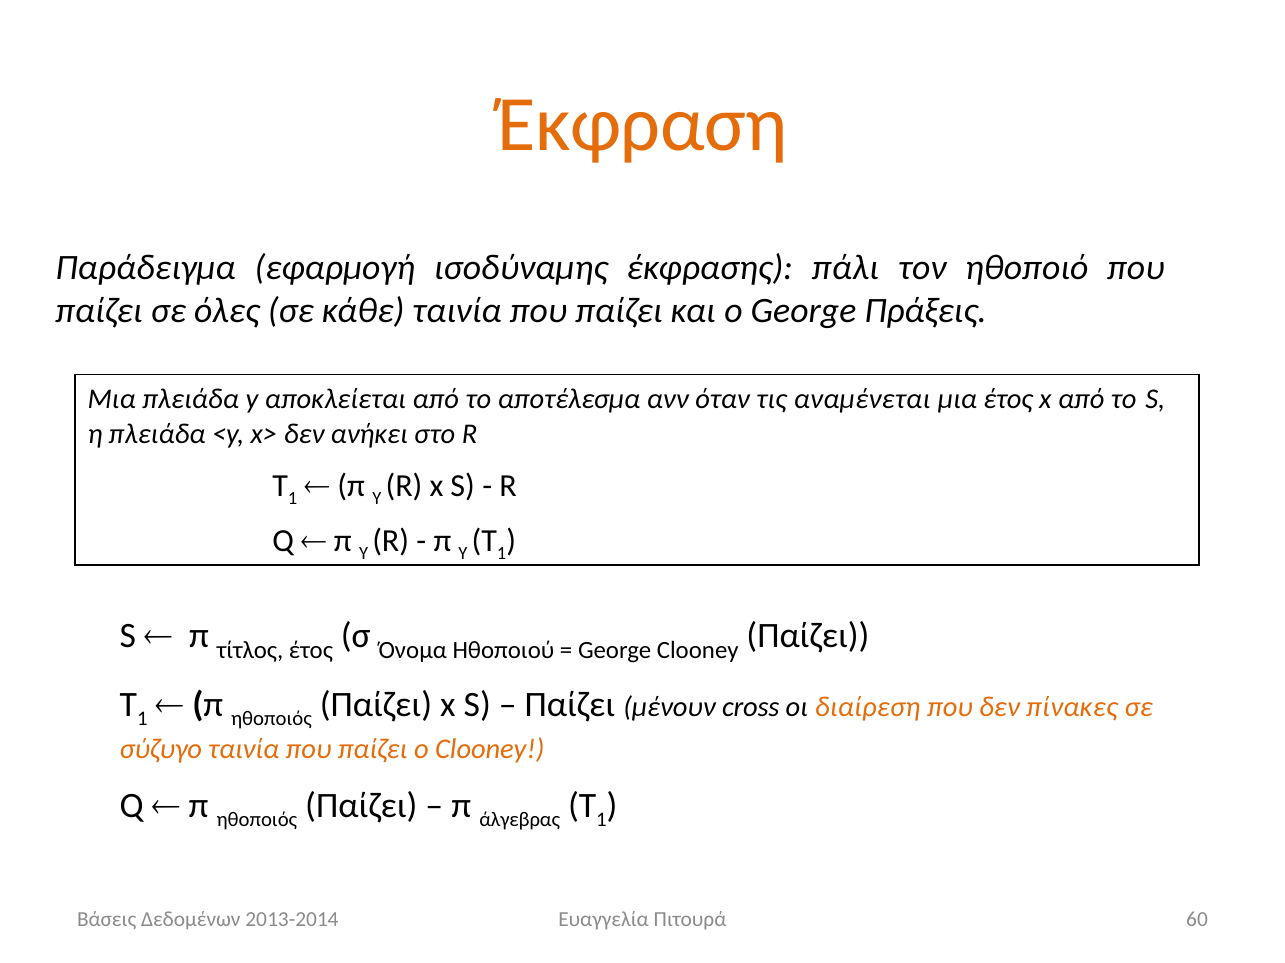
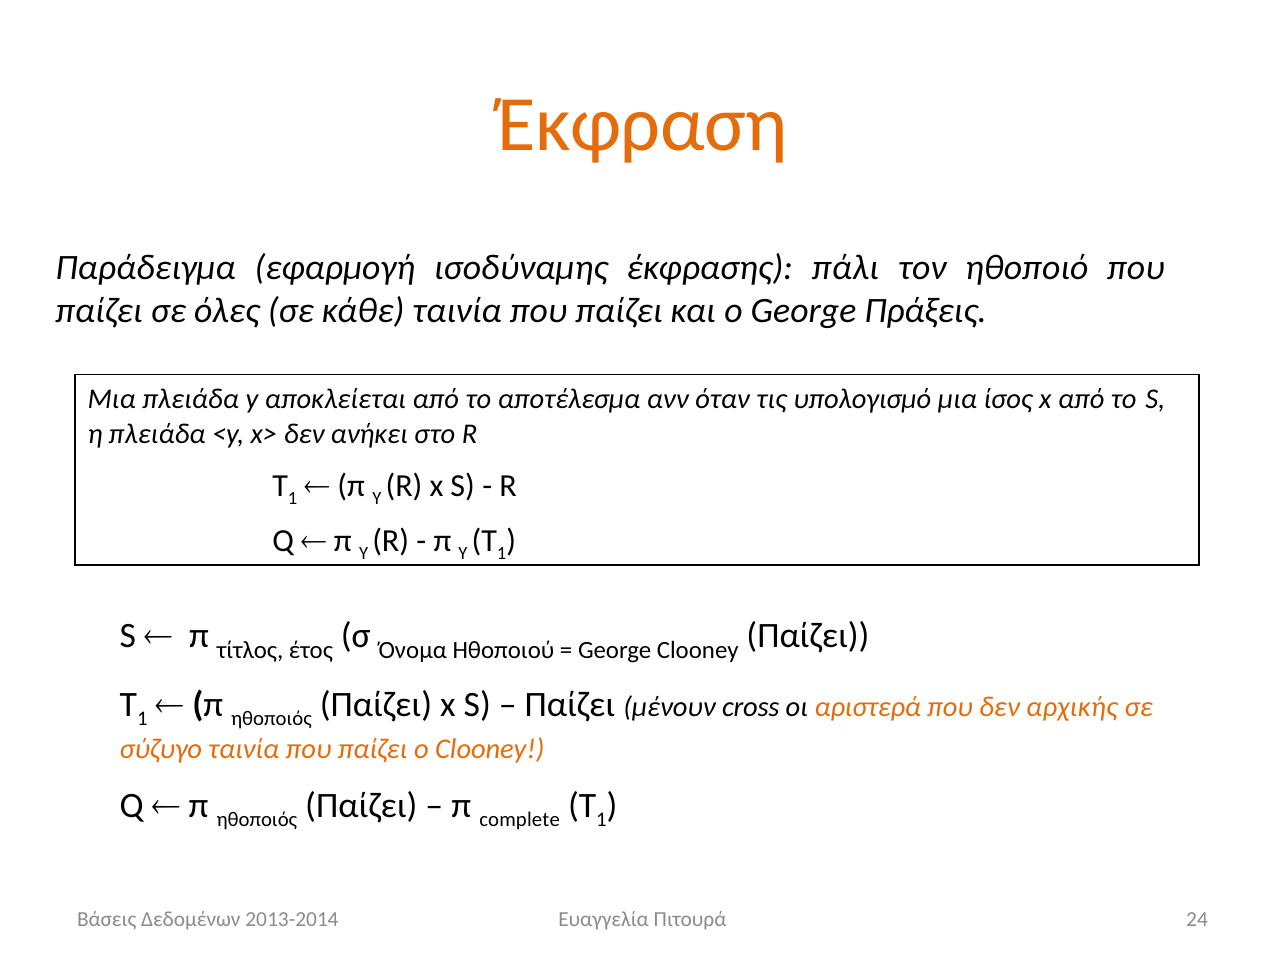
αναμένεται: αναμένεται -> υπολογισμό (862, 400)
μια έτος: έτος -> ίσος (1008, 400)
διαίρεση: διαίρεση -> αριστερά (868, 708)
πίνακες: πίνακες -> αρχικής (1072, 708)
άλγεβρας: άλγεβρας -> complete (520, 820)
60: 60 -> 24 (1197, 920)
